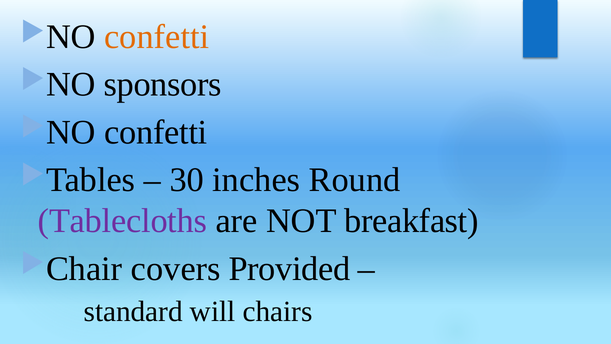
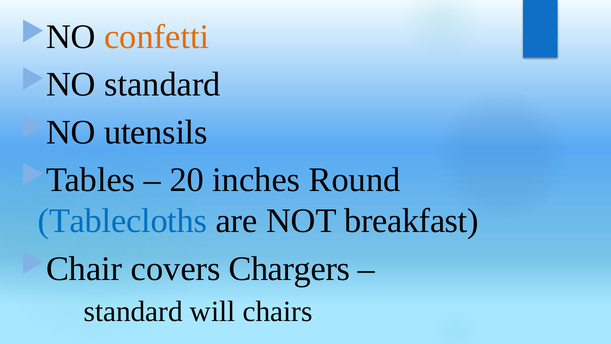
sponsors: sponsors -> standard (162, 84)
confetti: confetti -> utensils (156, 132)
30: 30 -> 20 (187, 180)
Tablecloths colour: purple -> blue (122, 221)
Provided: Provided -> Chargers (289, 269)
